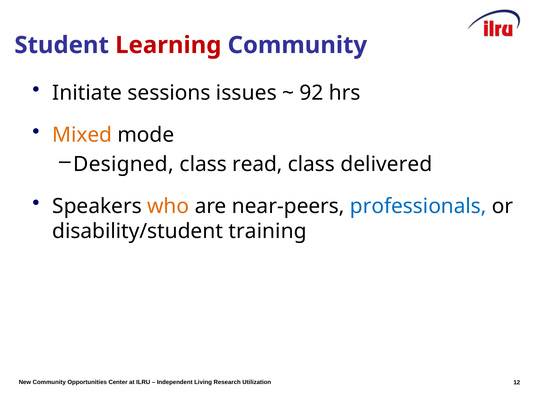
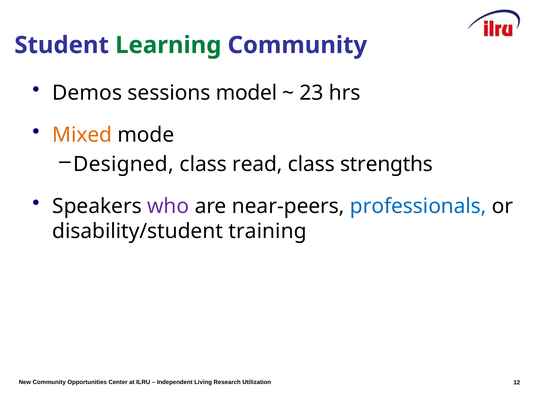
Learning colour: red -> green (168, 45)
Initiate: Initiate -> Demos (87, 93)
issues: issues -> model (246, 93)
92: 92 -> 23 (312, 93)
delivered: delivered -> strengths (386, 164)
who colour: orange -> purple (168, 206)
